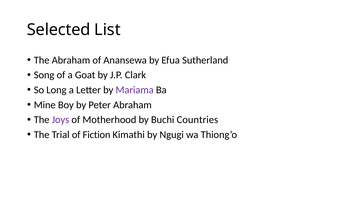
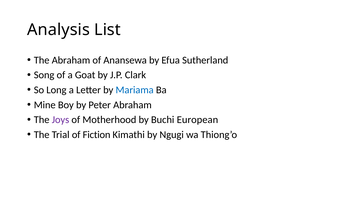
Selected: Selected -> Analysis (59, 30)
Mariama colour: purple -> blue (135, 90)
Countries: Countries -> European (197, 120)
